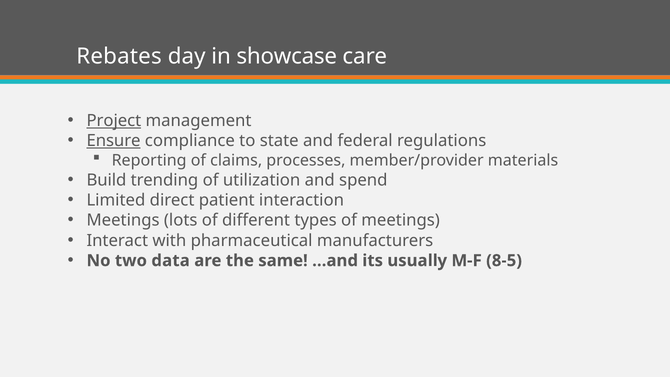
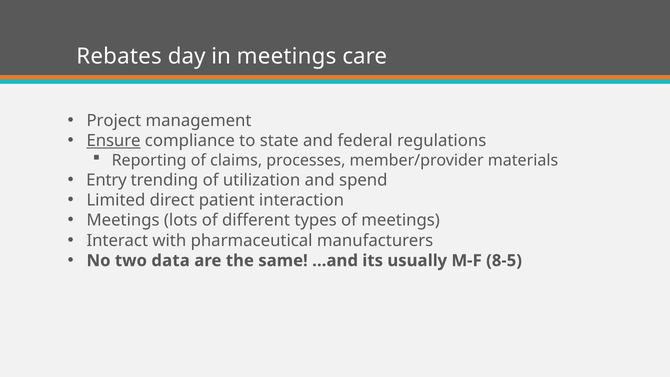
in showcase: showcase -> meetings (287, 56)
Project underline: present -> none (114, 121)
Build: Build -> Entry (106, 180)
